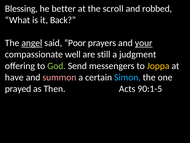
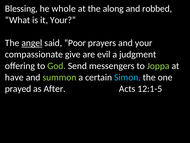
better: better -> whole (64, 9)
scroll: scroll -> along (113, 9)
it Back: Back -> Your (63, 20)
your underline: present -> none (144, 43)
well: well -> give (73, 54)
still: still -> evil (104, 54)
Joppa colour: yellow -> light green (158, 66)
summon colour: pink -> light green (59, 77)
Then: Then -> After (55, 88)
90:1-5: 90:1-5 -> 12:1-5 (150, 88)
